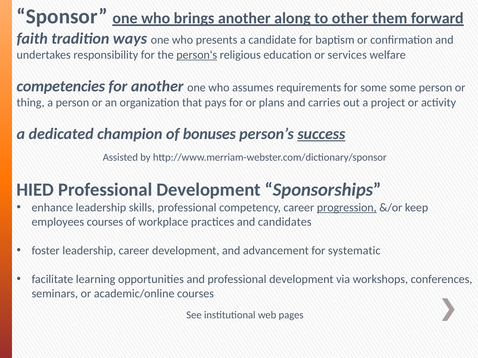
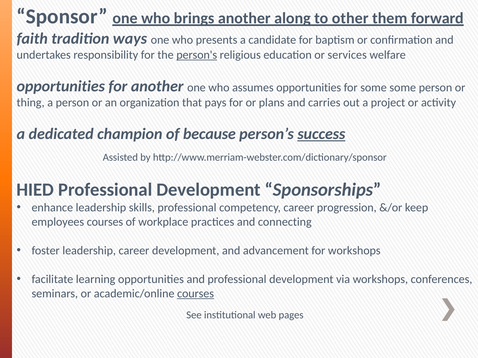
competencies: competencies -> opportunities (61, 86)
assumes requirements: requirements -> opportunities (309, 88)
bonuses: bonuses -> because (209, 134)
progression underline: present -> none (347, 208)
candidates: candidates -> connecting (285, 222)
for systematic: systematic -> workshops (354, 251)
courses underline: none -> present (196, 294)
